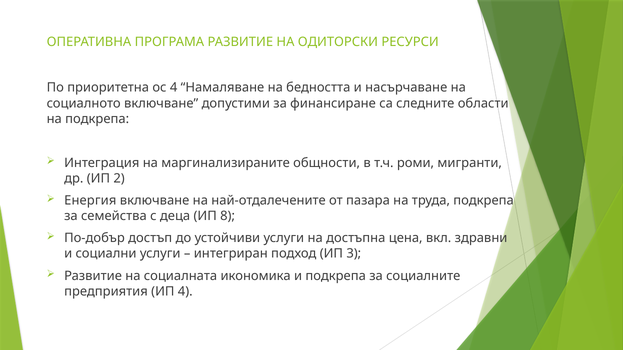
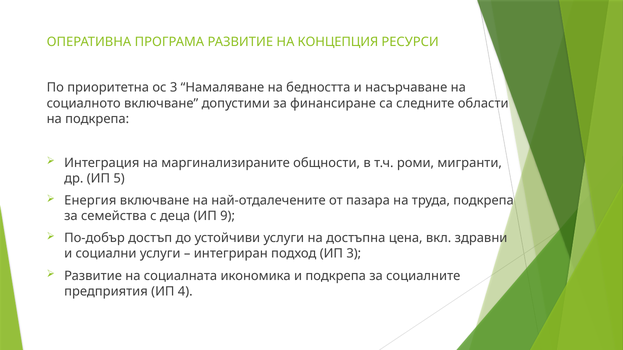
ОДИТОРСКИ: ОДИТОРСКИ -> КОНЦЕПЦИЯ (338, 42)
ос 4: 4 -> 3 (174, 88)
2: 2 -> 5 (119, 179)
8: 8 -> 9 (228, 216)
